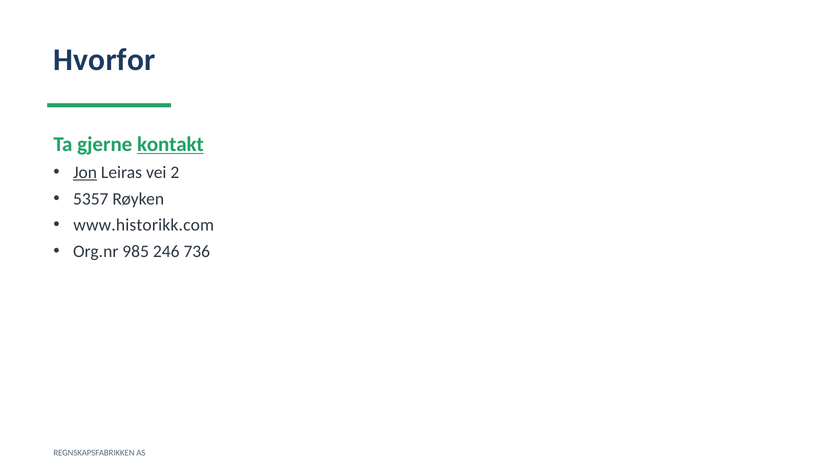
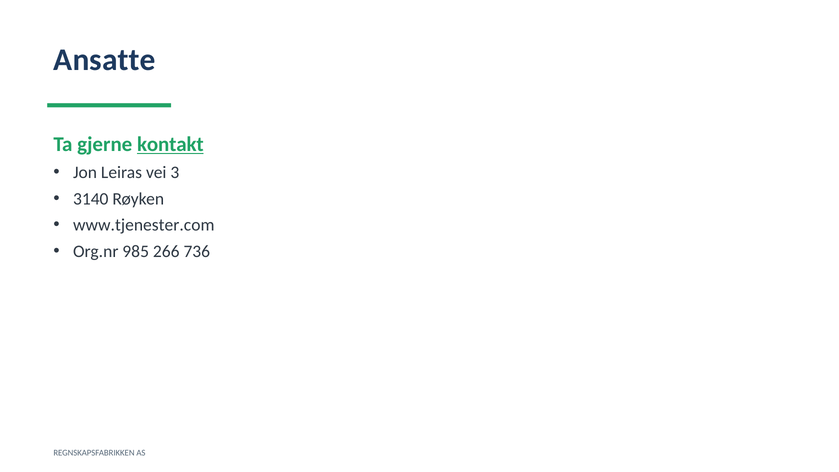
Hvorfor: Hvorfor -> Ansatte (104, 60)
Jon underline: present -> none (85, 173)
2: 2 -> 3 (175, 173)
5357: 5357 -> 3140 (91, 199)
www.historikk.com: www.historikk.com -> www.tjenester.com (144, 225)
246: 246 -> 266 (166, 251)
